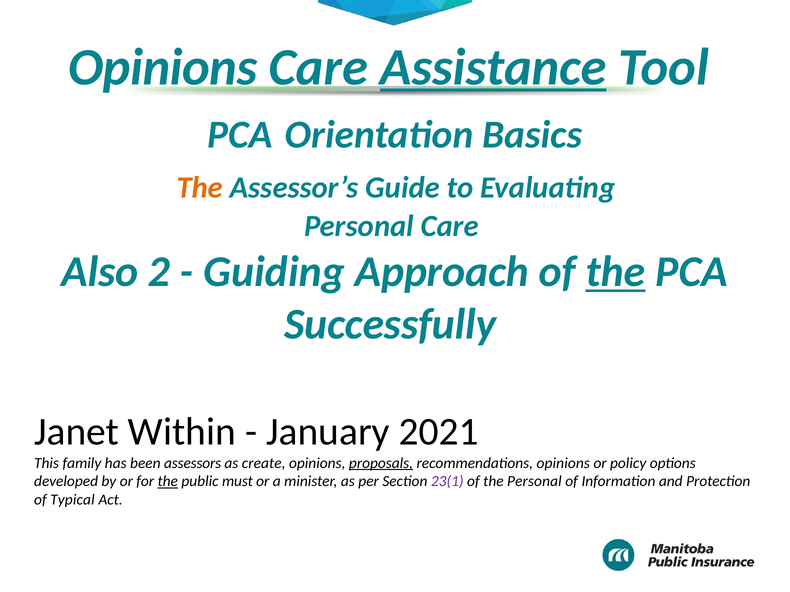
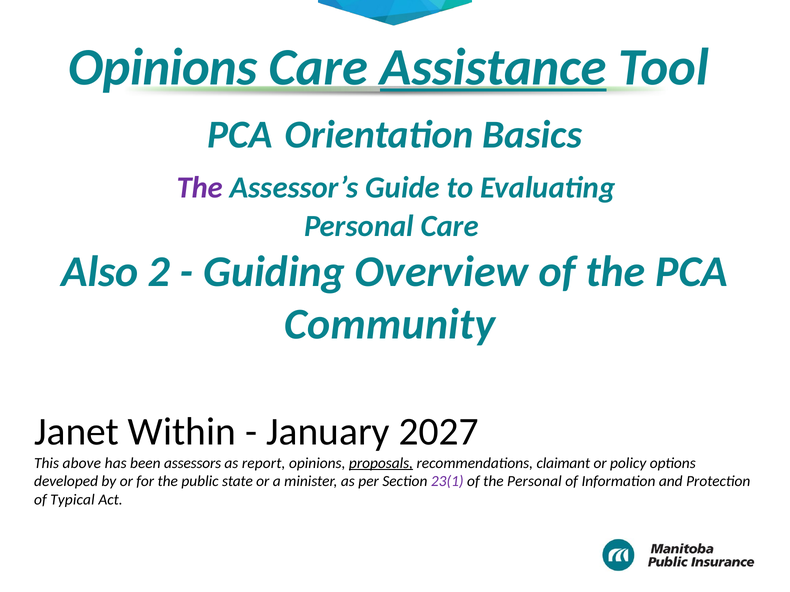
The colour: orange -> purple (200, 188)
Approach: Approach -> Overview (442, 272)
the underline: present -> none (616, 272)
Successfully: Successfully -> Community (390, 325)
2021: 2021 -> 2027 (439, 432)
family: family -> above (82, 463)
create: create -> report (264, 463)
recommendations opinions: opinions -> claimant (563, 463)
the underline: present -> none (168, 482)
must: must -> state (237, 482)
